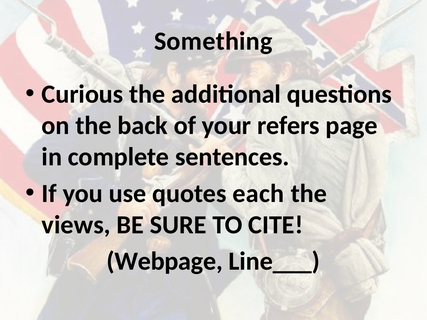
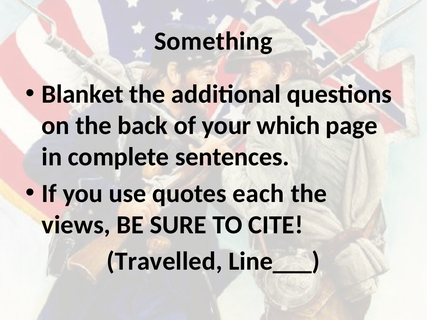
Curious: Curious -> Blanket (83, 94)
refers: refers -> which (288, 126)
Webpage: Webpage -> Travelled (164, 262)
